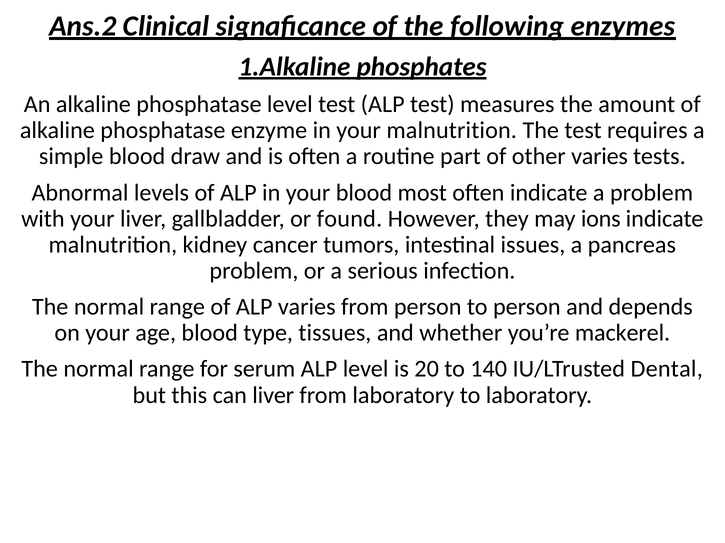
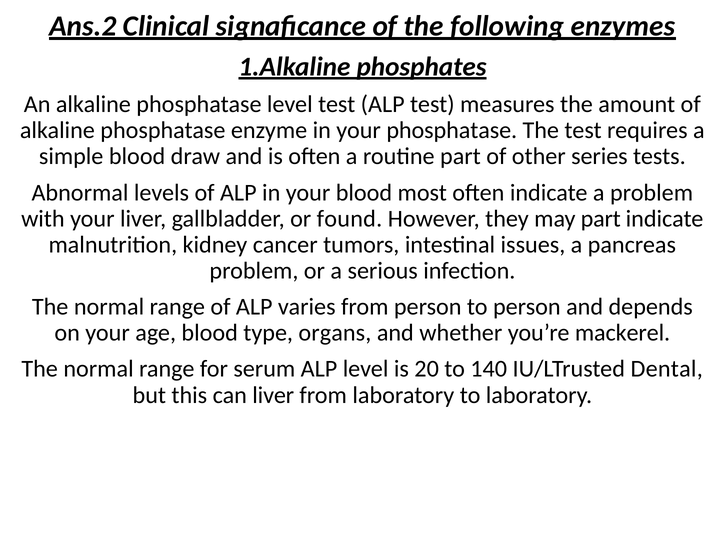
your malnutrition: malnutrition -> phosphatase (452, 131)
other varies: varies -> series (599, 157)
may ions: ions -> part (601, 219)
tissues: tissues -> organs (335, 333)
